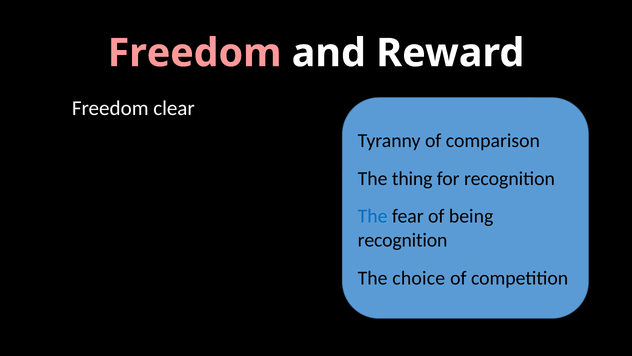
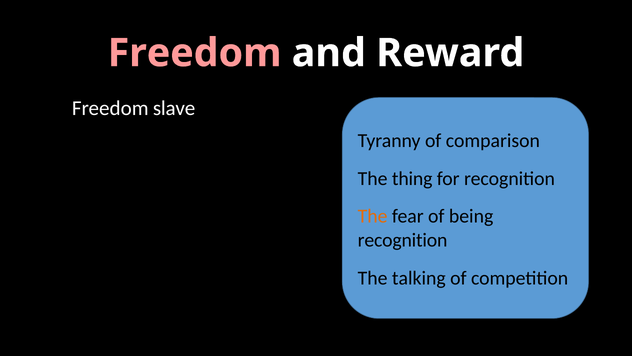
clear: clear -> slave (174, 108)
The colour: blue -> orange (373, 216)
choice: choice -> talking (419, 278)
